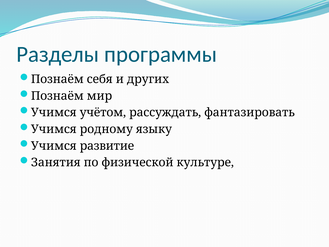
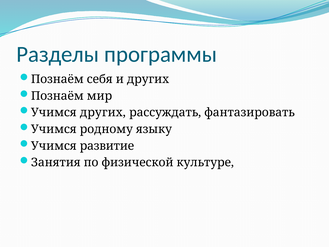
Учимся учётом: учётом -> других (103, 112)
